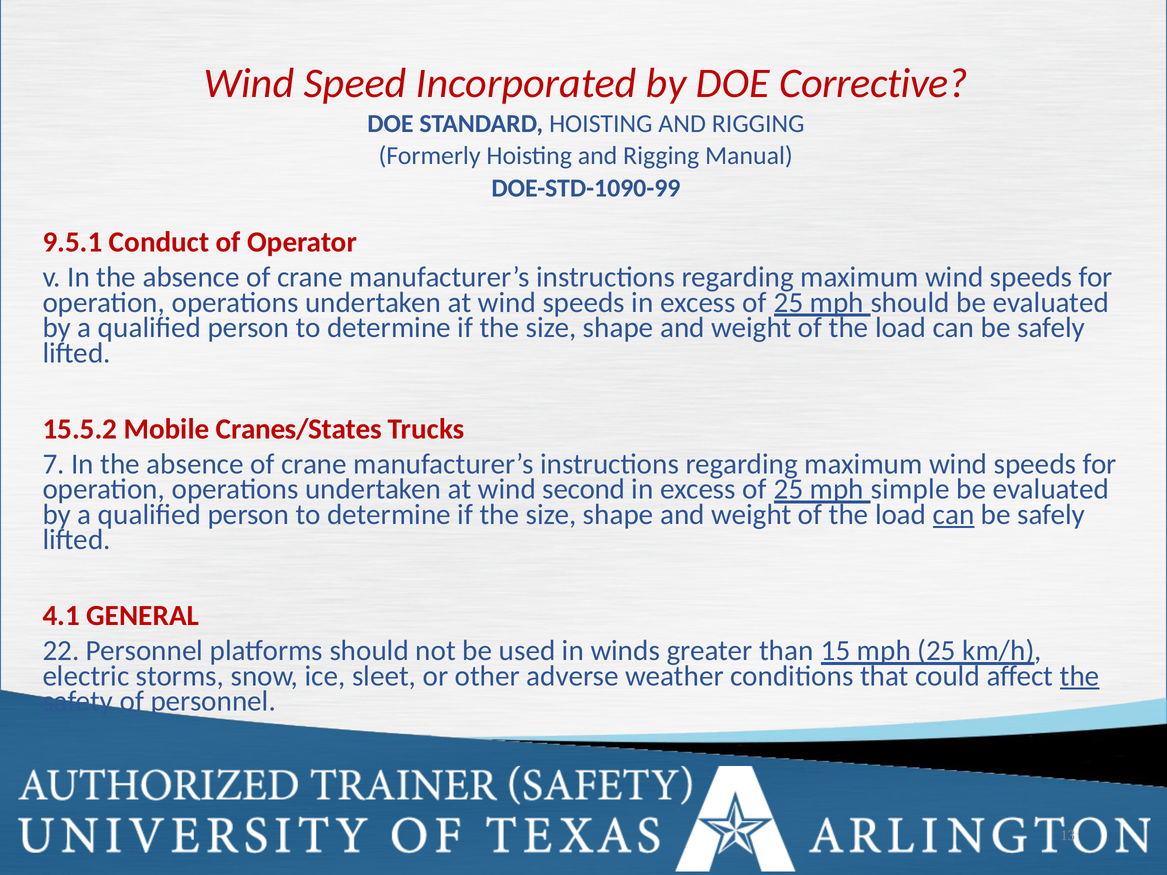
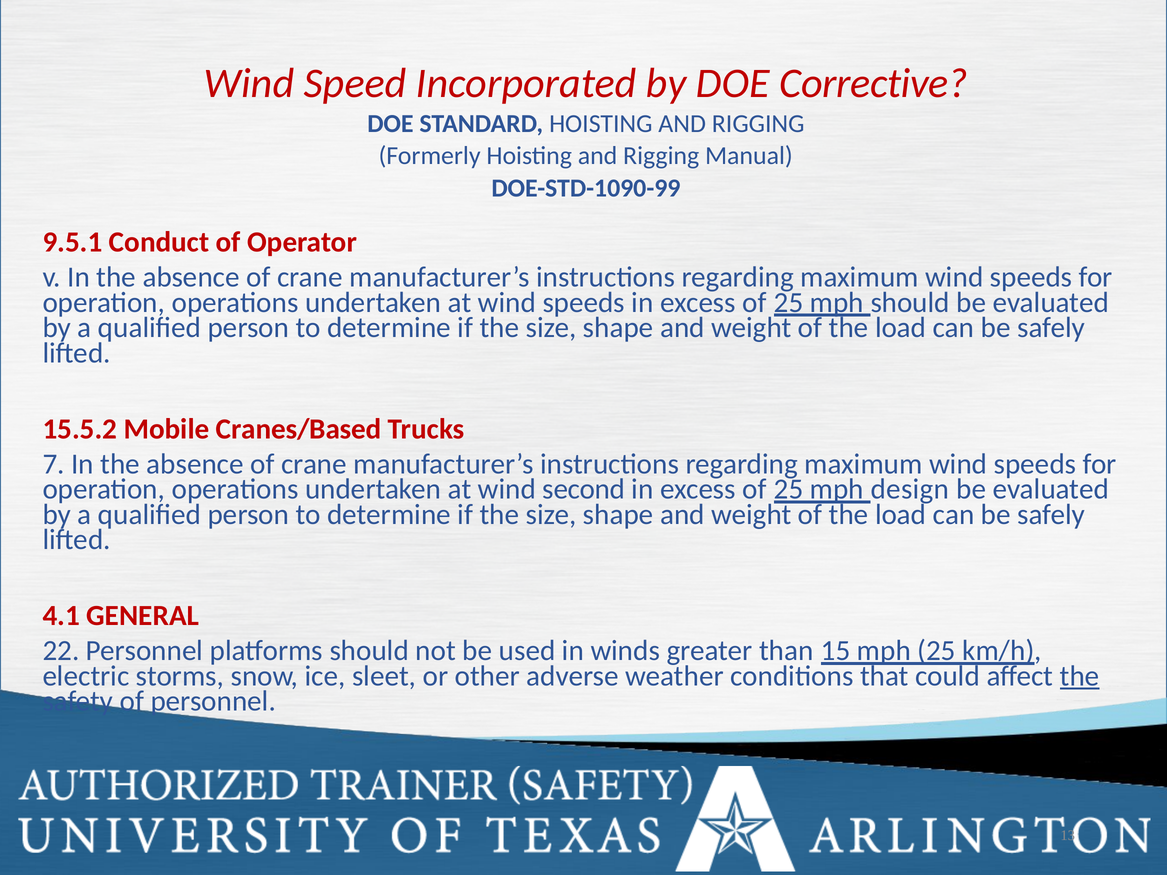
Cranes/States: Cranes/States -> Cranes/Based (299, 429)
simple: simple -> design (910, 489)
can underline: present -> none (954, 515)
